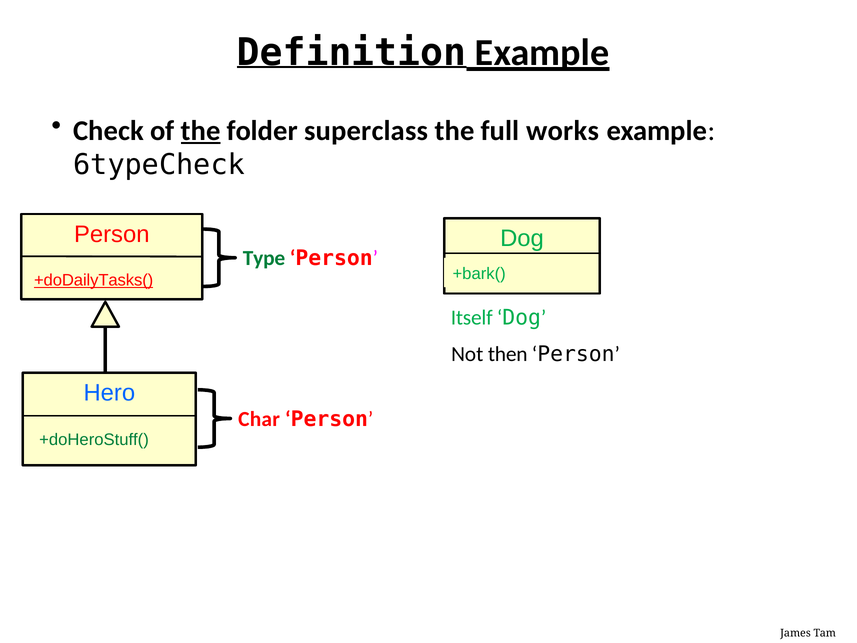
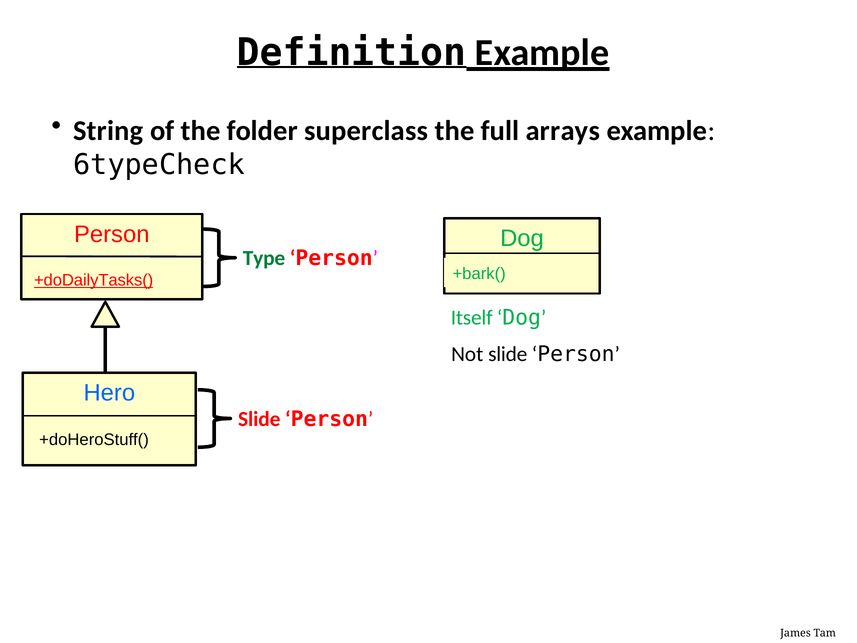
Check: Check -> String (108, 131)
the underline: present -> none (201, 131)
works: works -> arrays (563, 131)
Not then: then -> slide (508, 354)
Char: Char -> Slide (259, 419)
+doHeroStuff( colour: green -> black (94, 440)
